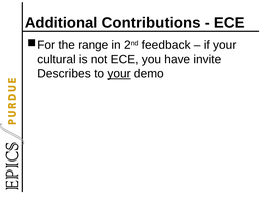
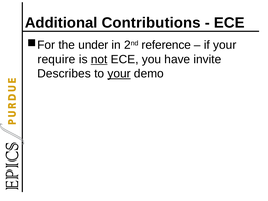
range: range -> under (93, 45)
feedback: feedback -> reference (166, 45)
cultural: cultural -> require (56, 59)
not underline: none -> present (99, 59)
